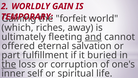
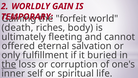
which: which -> death (17, 28)
away: away -> body (80, 28)
and underline: present -> none (93, 37)
part: part -> only (11, 55)
